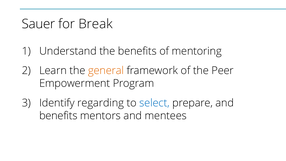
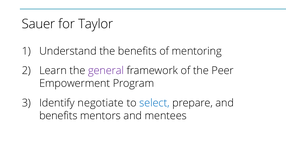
Break: Break -> Taylor (96, 24)
general colour: orange -> purple (106, 71)
regarding: regarding -> negotiate (101, 103)
